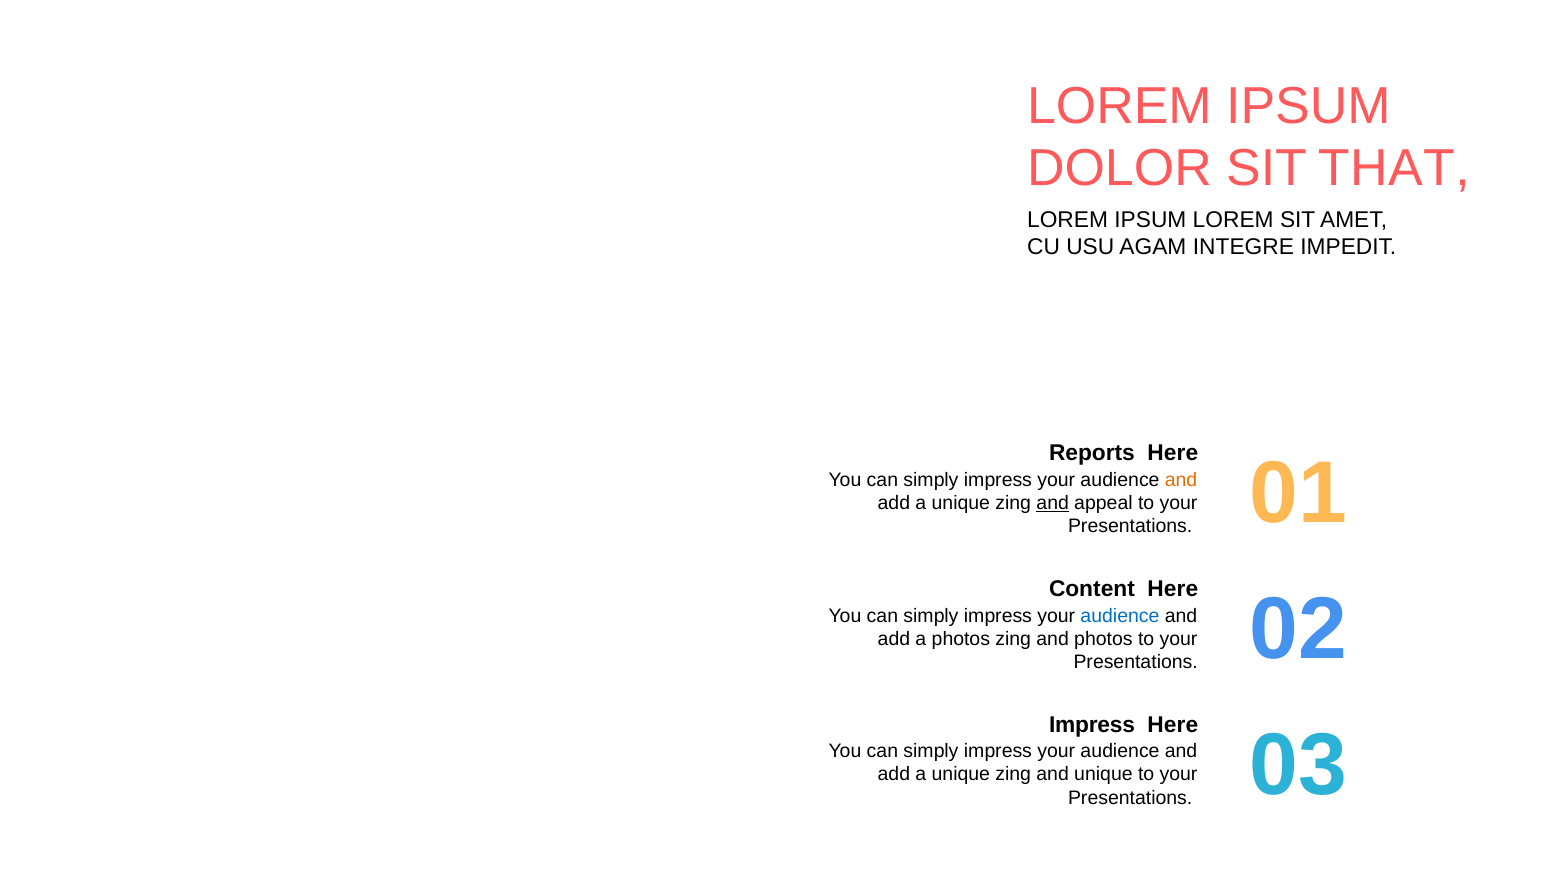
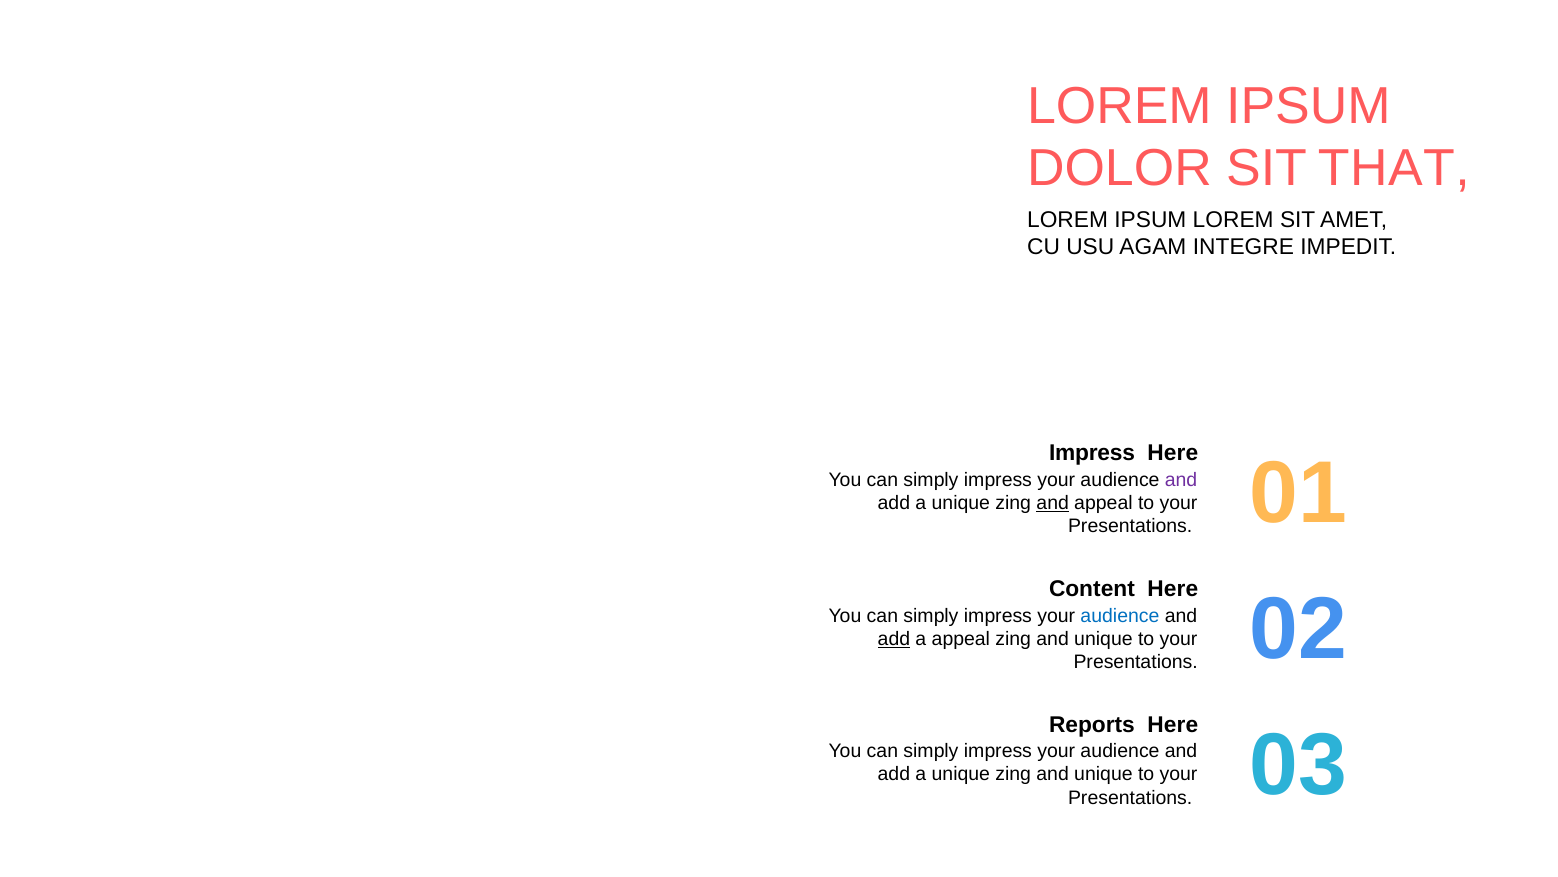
Reports: Reports -> Impress (1092, 453)
and colour: orange -> purple (1181, 479)
add underline: none -> present (894, 639)
a photos: photos -> appeal (961, 639)
photos: photos -> unique (1103, 639)
Impress: Impress -> Reports (1092, 724)
